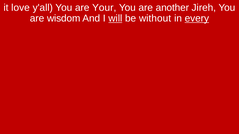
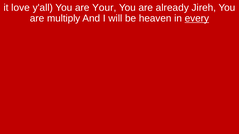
another: another -> already (172, 8)
wisdom: wisdom -> multiply (64, 18)
will underline: present -> none (115, 18)
without: without -> heaven (155, 18)
